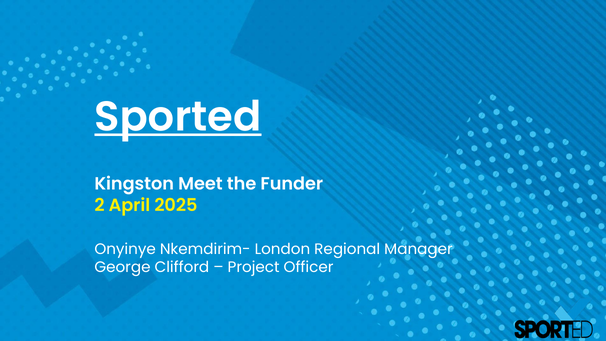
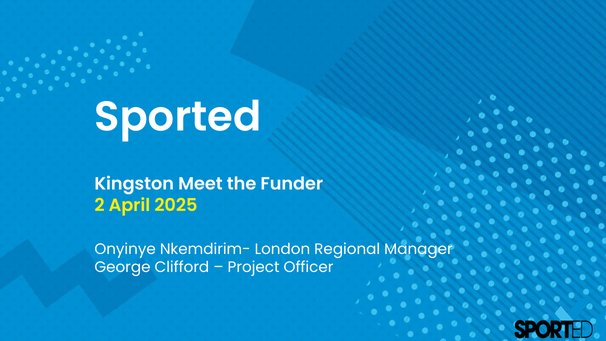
Sported underline: present -> none (178, 117)
